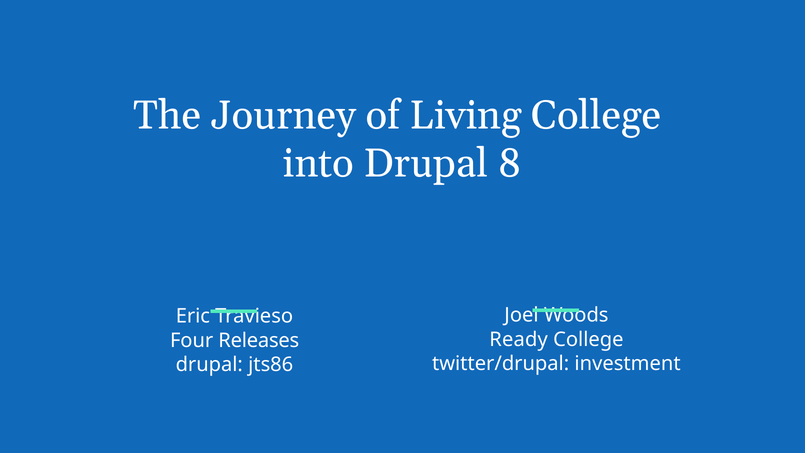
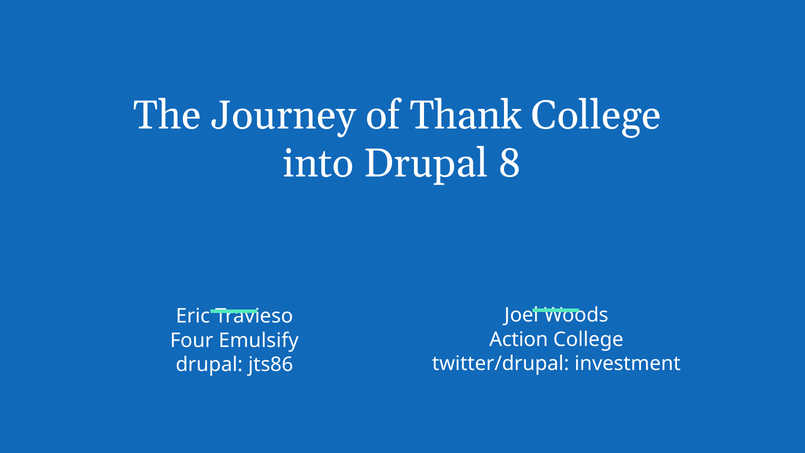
Living: Living -> Thank (466, 115)
Ready: Ready -> Action (519, 339)
Releases: Releases -> Emulsify (259, 340)
